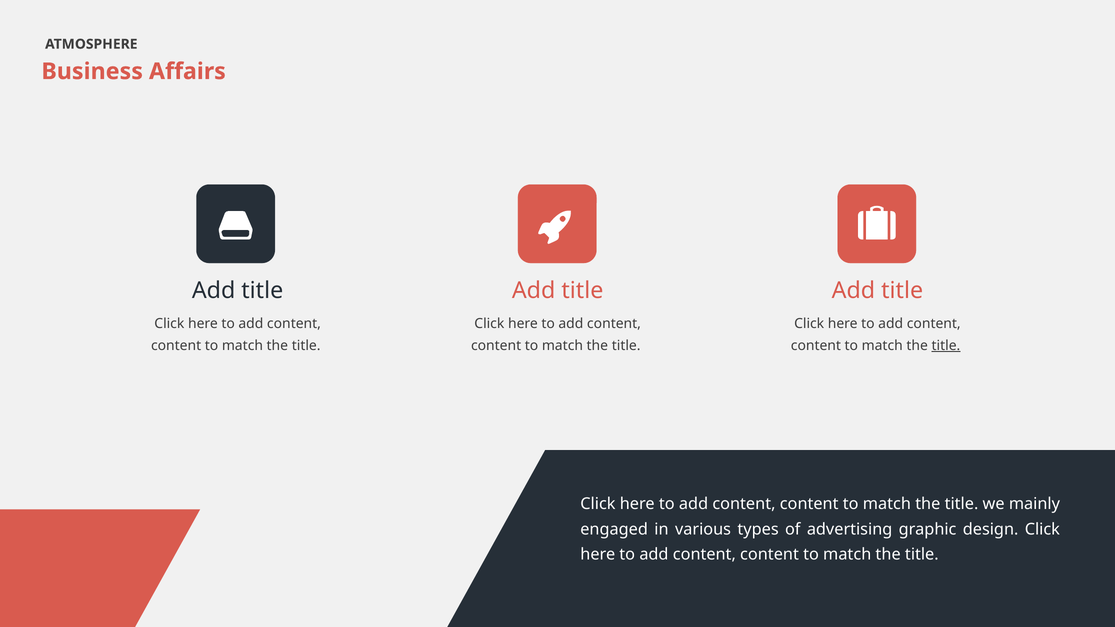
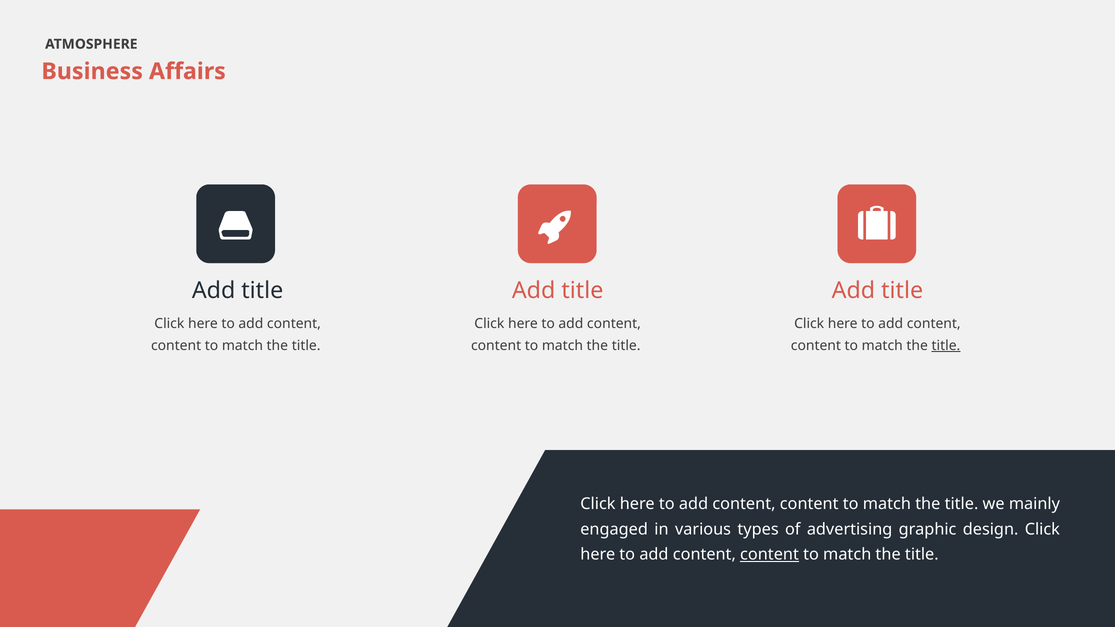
content underline: none -> present (770, 555)
